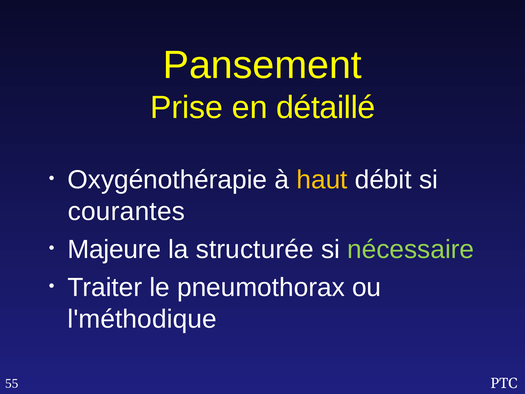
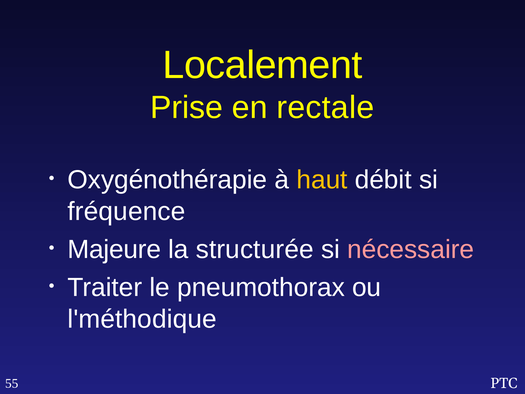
Pansement: Pansement -> Localement (263, 65)
détaillé: détaillé -> rectale (325, 108)
courantes: courantes -> fréquence (126, 211)
nécessaire colour: light green -> pink (411, 249)
